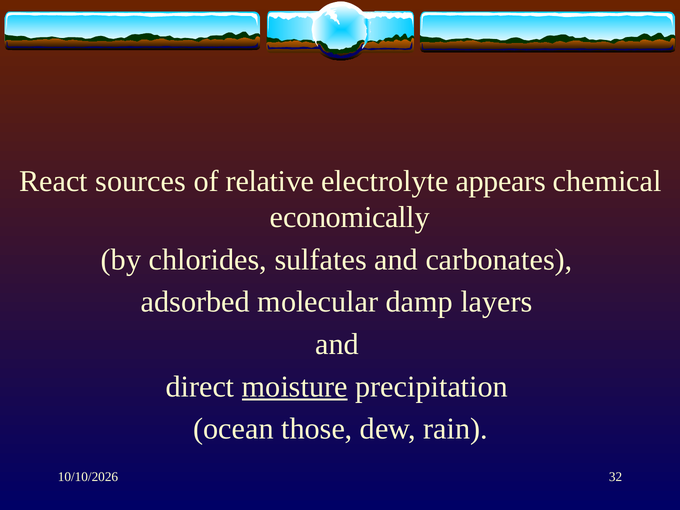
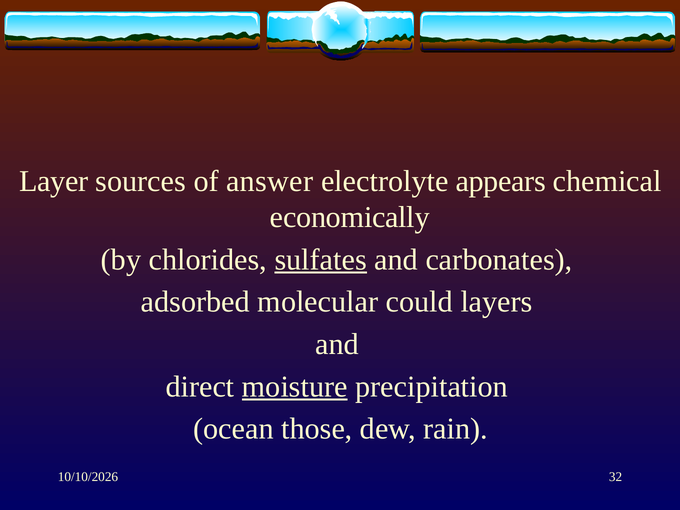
React: React -> Layer (54, 181)
relative: relative -> answer (270, 181)
sulfates underline: none -> present (321, 260)
damp: damp -> could (419, 302)
